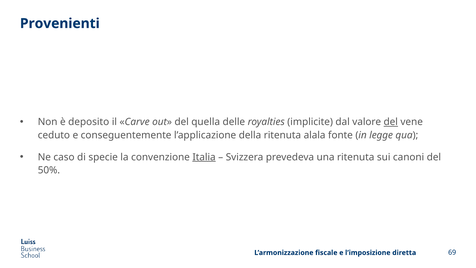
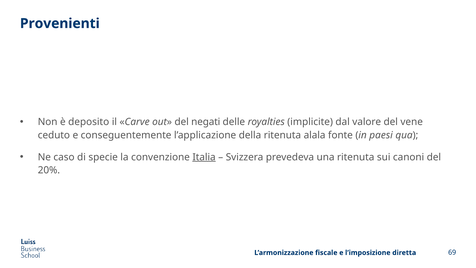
quella: quella -> negati (206, 122)
del underline: present -> none (391, 122)
legge: legge -> paesi (381, 135)
50%: 50% -> 20% (49, 170)
